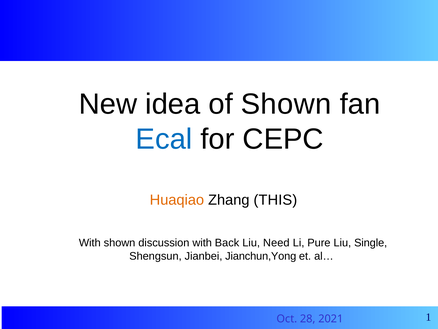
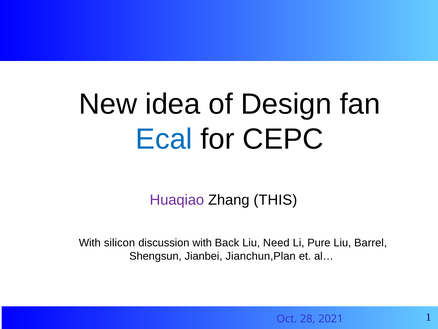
of Shown: Shown -> Design (286, 104)
Huaqiao colour: orange -> purple (177, 200)
With shown: shown -> silicon (119, 243)
Single: Single -> Barrel (371, 243)
Jianchun,Yong: Jianchun,Yong -> Jianchun,Plan (261, 256)
